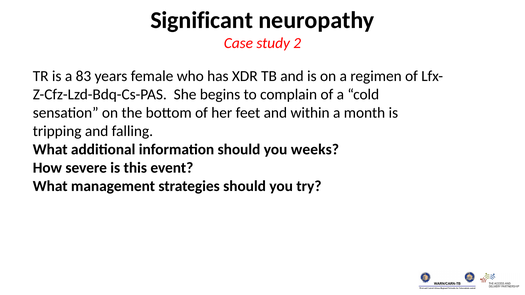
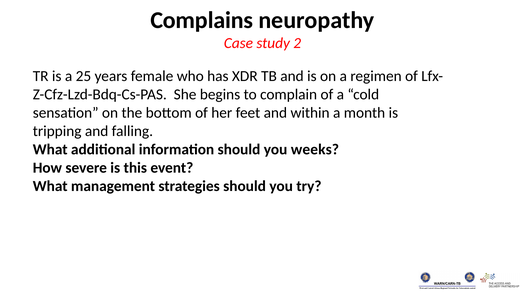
Significant: Significant -> Complains (202, 20)
83: 83 -> 25 (83, 76)
